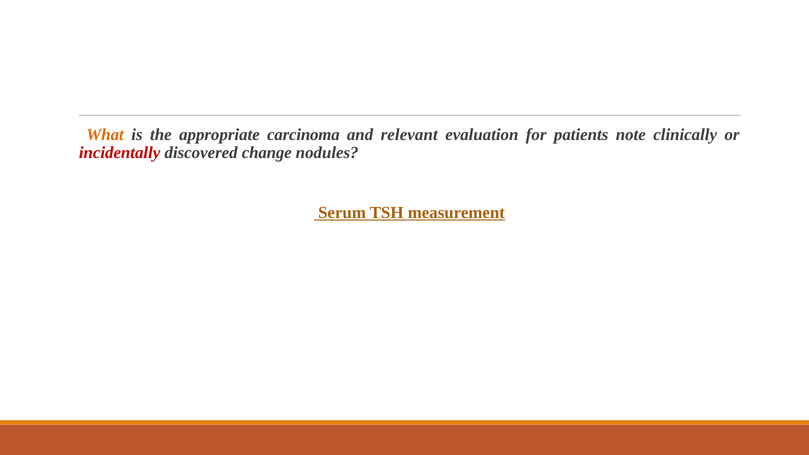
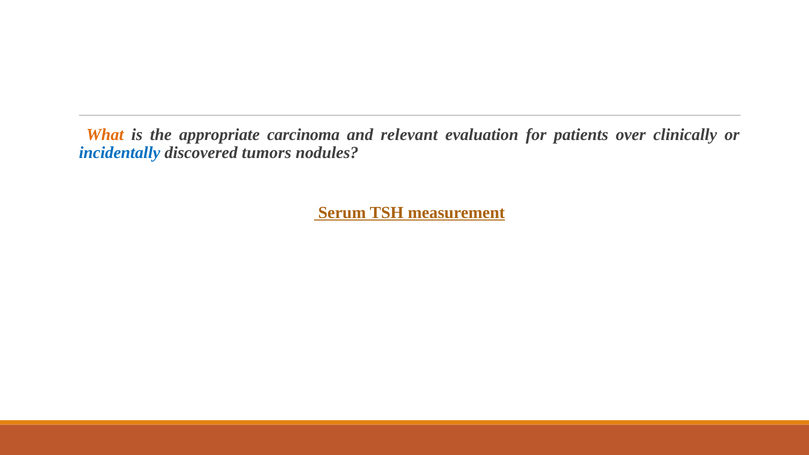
note: note -> over (631, 135)
incidentally colour: red -> blue (120, 153)
change: change -> tumors (267, 153)
